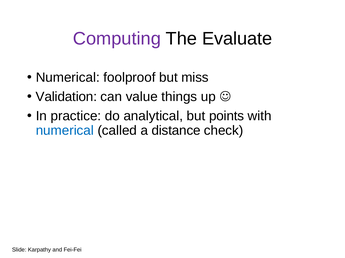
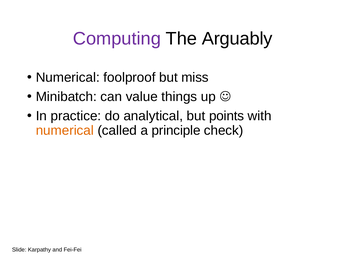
Evaluate: Evaluate -> Arguably (237, 39)
Validation: Validation -> Minibatch (66, 97)
numerical colour: blue -> orange (65, 131)
distance: distance -> principle (176, 131)
